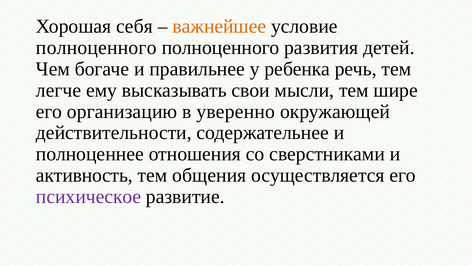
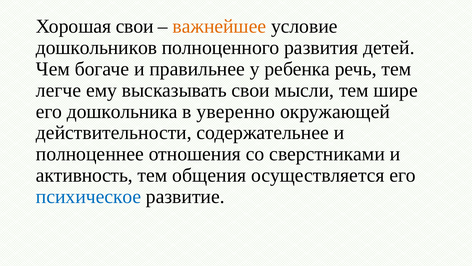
Хорошая себя: себя -> свои (135, 26)
полноценного: полноценного -> дошкольников (96, 48)
организацию: организацию -> дошкольника (122, 111)
психическое colour: purple -> blue (89, 196)
